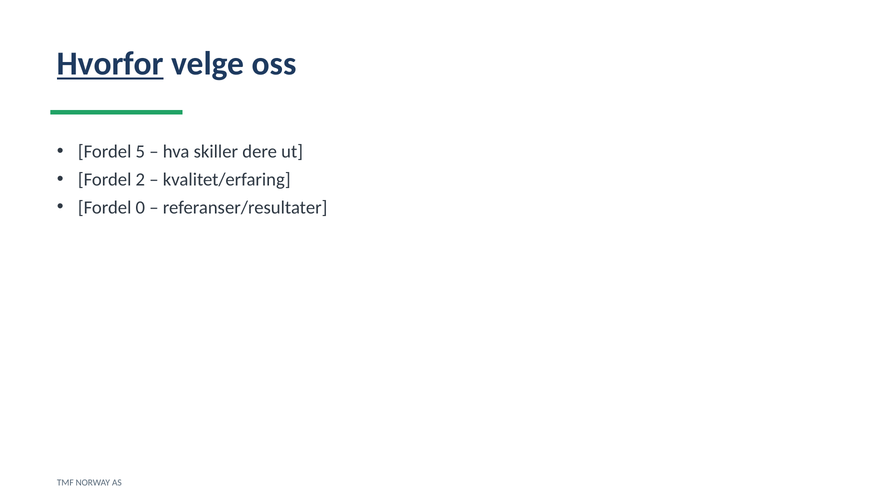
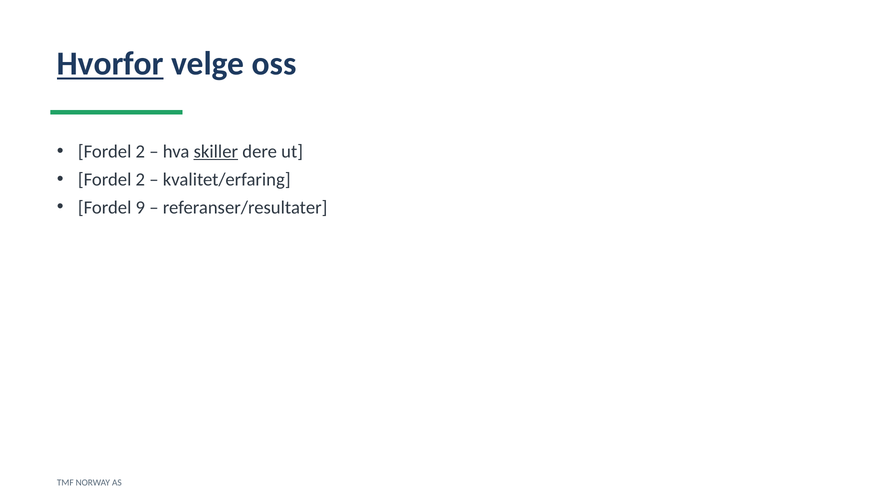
5: 5 -> 2 (140, 152)
skiller underline: none -> present (216, 152)
0: 0 -> 9 (140, 208)
